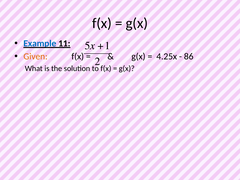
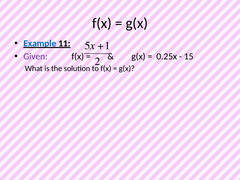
Given colour: orange -> purple (35, 56)
4.25x: 4.25x -> 0.25x (167, 56)
86: 86 -> 15 (189, 56)
